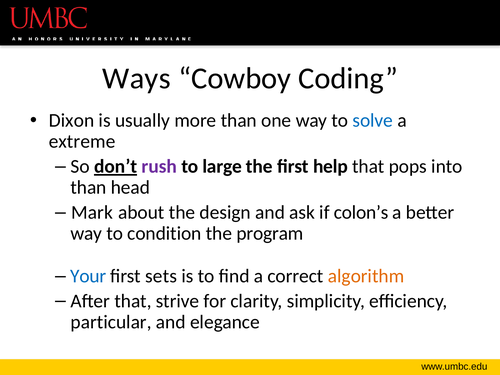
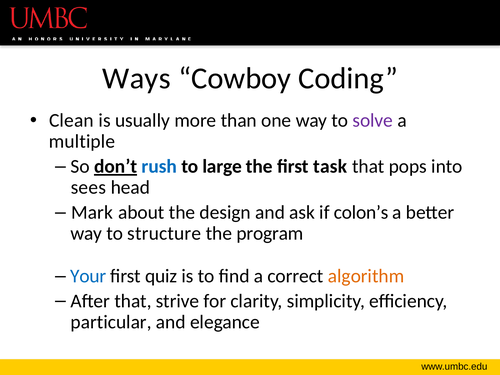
Dixon: Dixon -> Clean (71, 121)
solve colour: blue -> purple (373, 121)
extreme: extreme -> multiple (82, 142)
rush colour: purple -> blue (159, 166)
help: help -> task (330, 166)
than: than -> sees (88, 187)
condition: condition -> structure (164, 233)
sets: sets -> quiz (161, 276)
